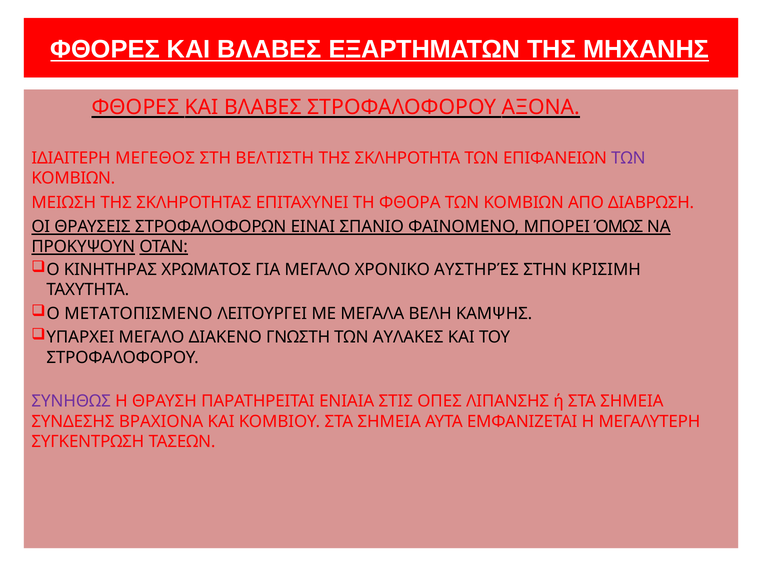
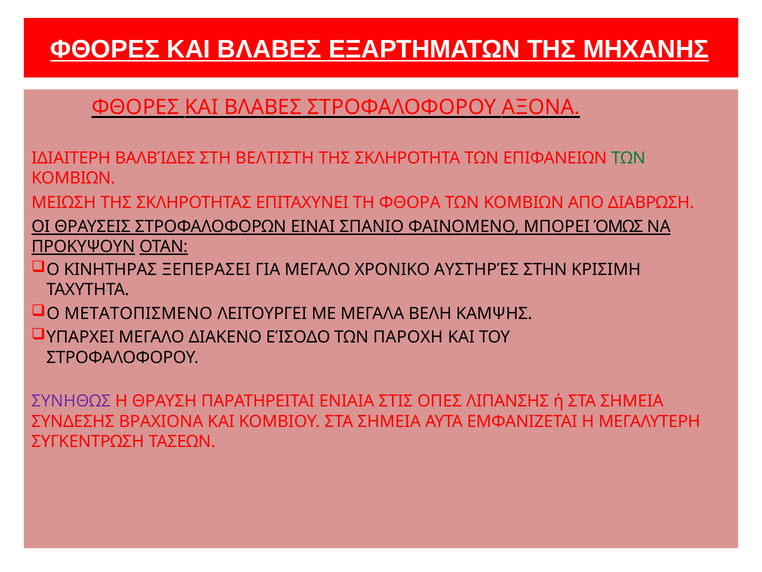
ΜΕΓΕΘΟΣ: ΜΕΓΕΘΟΣ -> ΒΑΛΒΊΔΕΣ (155, 158)
ΤΩΝ colour: purple -> green (628, 158)
ΧΡΩΜΑΤΟΣ: ΧΡΩΜΑΤΟΣ -> ΞΕΠΕΡΑΣΕΙ (206, 269)
ΓΝΩΣΤΗ: ΓΝΩΣΤΗ -> ΕΊΣΟΔΟ (298, 337)
ΑΥΛΑΚΕΣ: ΑΥΛΑΚΕΣ -> ΠΑΡΟΧΗ (408, 337)
